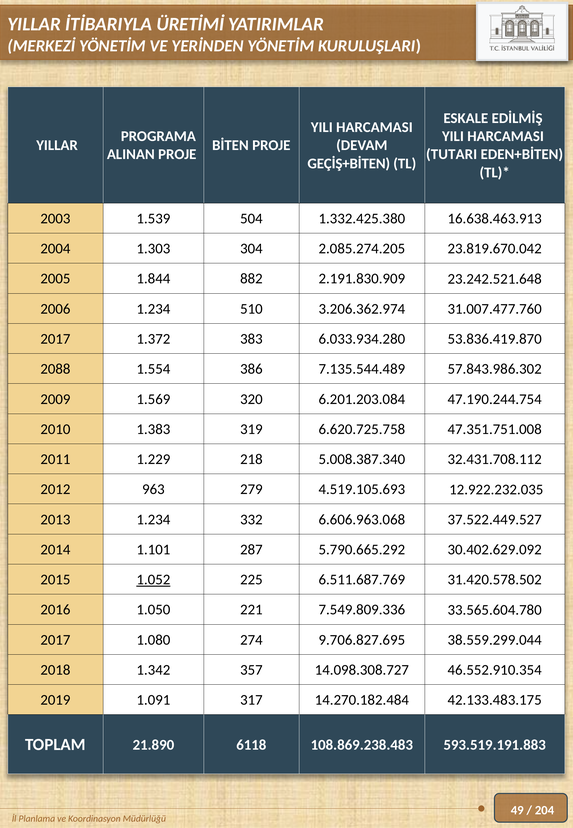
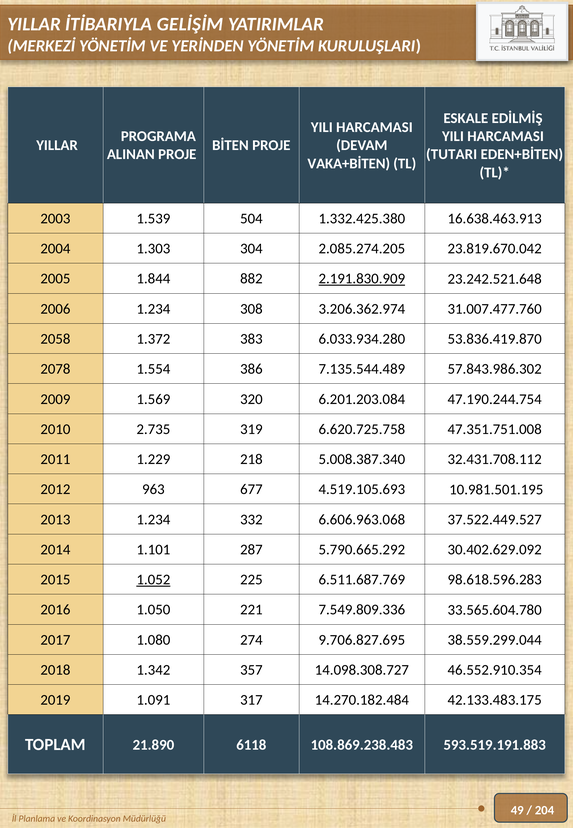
ÜRETİMİ: ÜRETİMİ -> GELİŞİM (190, 24)
GEÇİŞ+BİTEN: GEÇİŞ+BİTEN -> VAKA+BİTEN (349, 163)
2.191.830.909 underline: none -> present (362, 279)
510: 510 -> 308 (251, 309)
2017: 2017 -> 2058 (55, 339)
2088: 2088 -> 2078 (55, 369)
1.383: 1.383 -> 2.735 (153, 429)
279: 279 -> 677 (251, 489)
12.922.232.035: 12.922.232.035 -> 10.981.501.195 (496, 489)
31.420.578.502: 31.420.578.502 -> 98.618.596.283 (495, 579)
